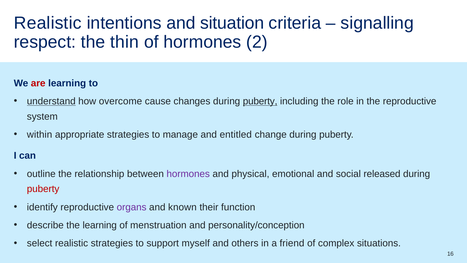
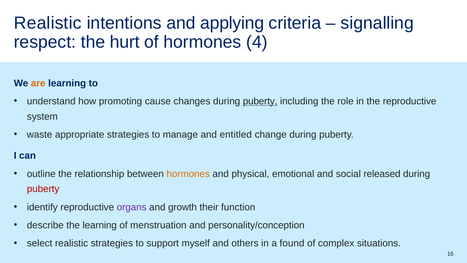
situation: situation -> applying (232, 23)
thin: thin -> hurt (125, 42)
2: 2 -> 4 (257, 42)
are colour: red -> orange (38, 83)
understand underline: present -> none (51, 101)
overcome: overcome -> promoting (121, 101)
within: within -> waste (40, 135)
hormones colour: purple -> orange (188, 174)
known: known -> growth (183, 207)
friend: friend -> found (292, 243)
